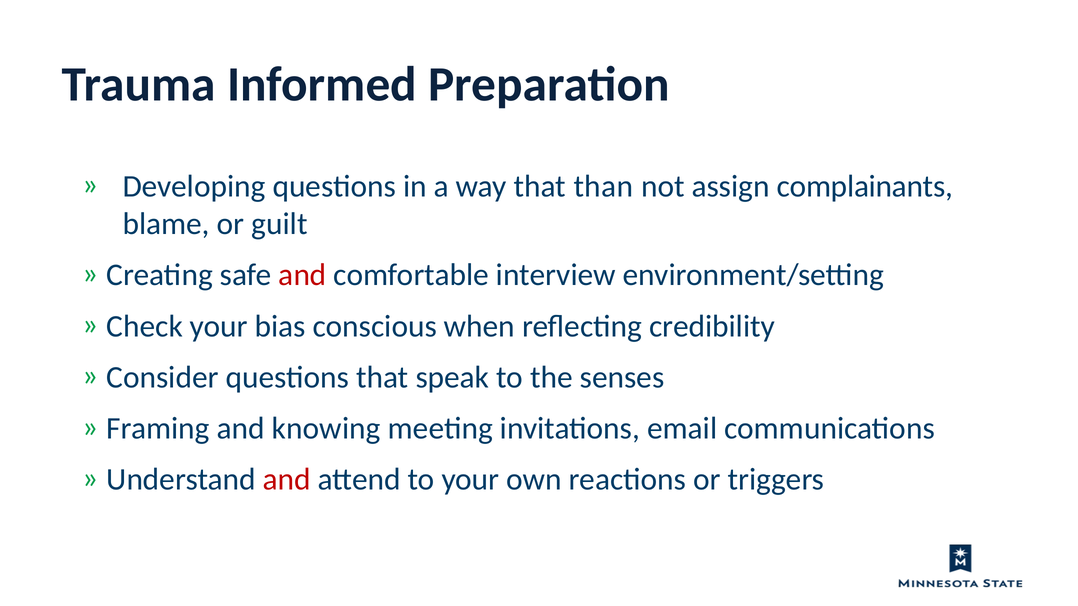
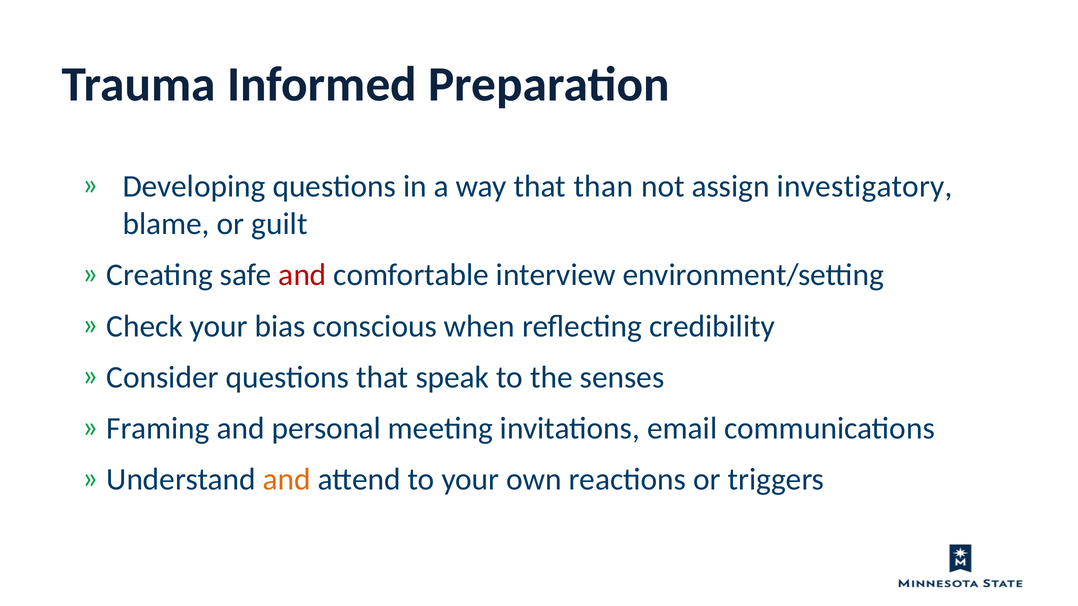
complainants: complainants -> investigatory (865, 186)
knowing: knowing -> personal (326, 429)
and colour: red -> orange (287, 480)
